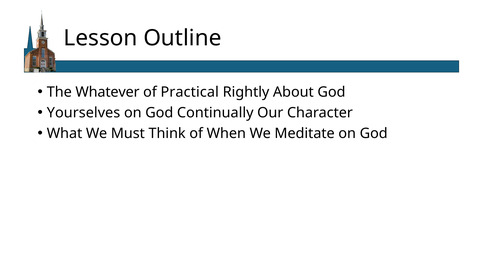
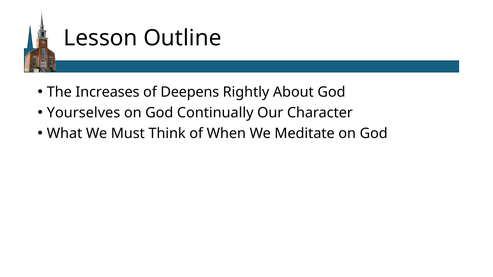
Whatever: Whatever -> Increases (107, 92)
Practical: Practical -> Deepens (190, 92)
